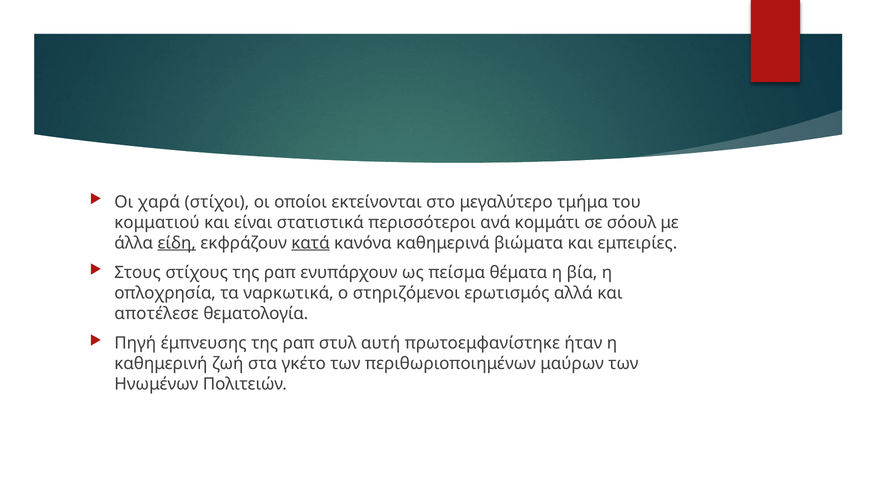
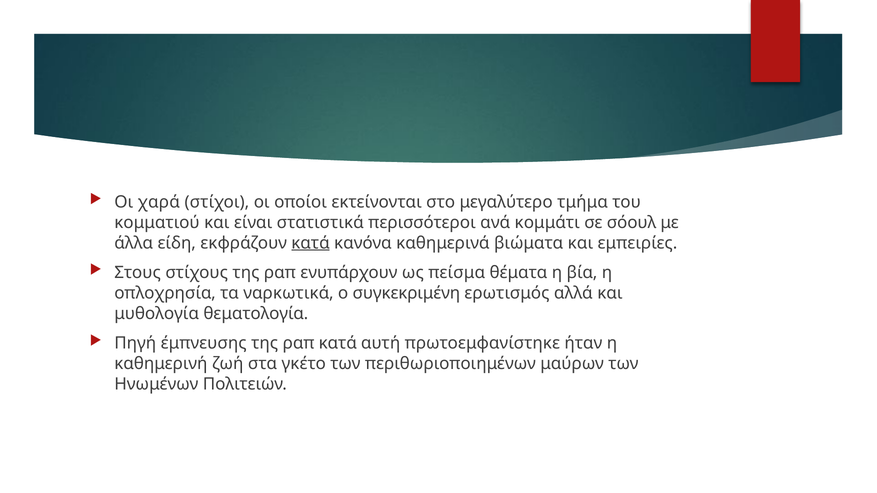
είδη underline: present -> none (177, 243)
στηριζόμενοι: στηριζόμενοι -> συγκεκριμένη (406, 293)
αποτέλεσε: αποτέλεσε -> μυθολογία (157, 314)
ραπ στυλ: στυλ -> κατά (338, 343)
